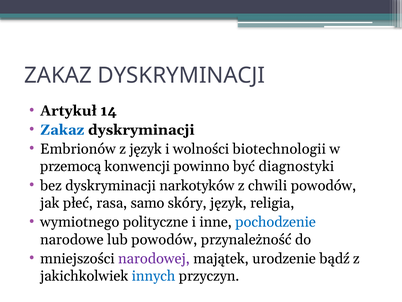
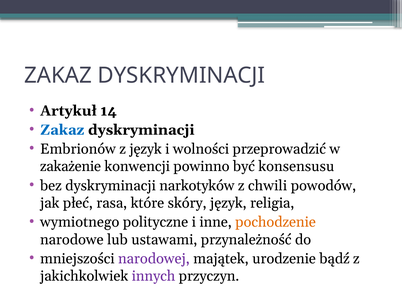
biotechnologii: biotechnologii -> przeprowadzić (279, 149)
przemocą: przemocą -> zakażenie (71, 166)
diagnostyki: diagnostyki -> konsensusu (296, 166)
samo: samo -> które (147, 203)
pochodzenie colour: blue -> orange (276, 222)
lub powodów: powodów -> ustawami (164, 239)
innych colour: blue -> purple (154, 276)
